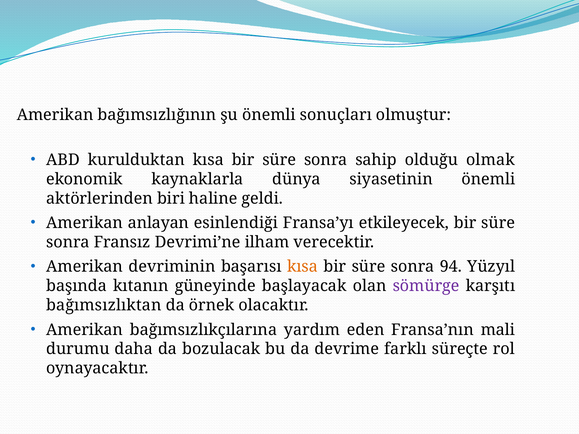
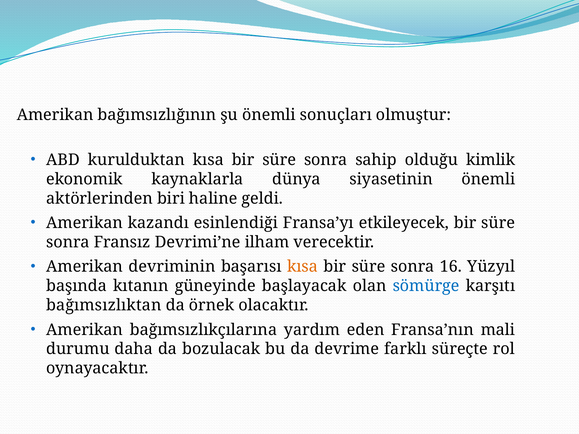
olmak: olmak -> kimlik (491, 160)
anlayan: anlayan -> kazandı (158, 223)
94: 94 -> 16 (451, 267)
sömürge colour: purple -> blue (426, 286)
